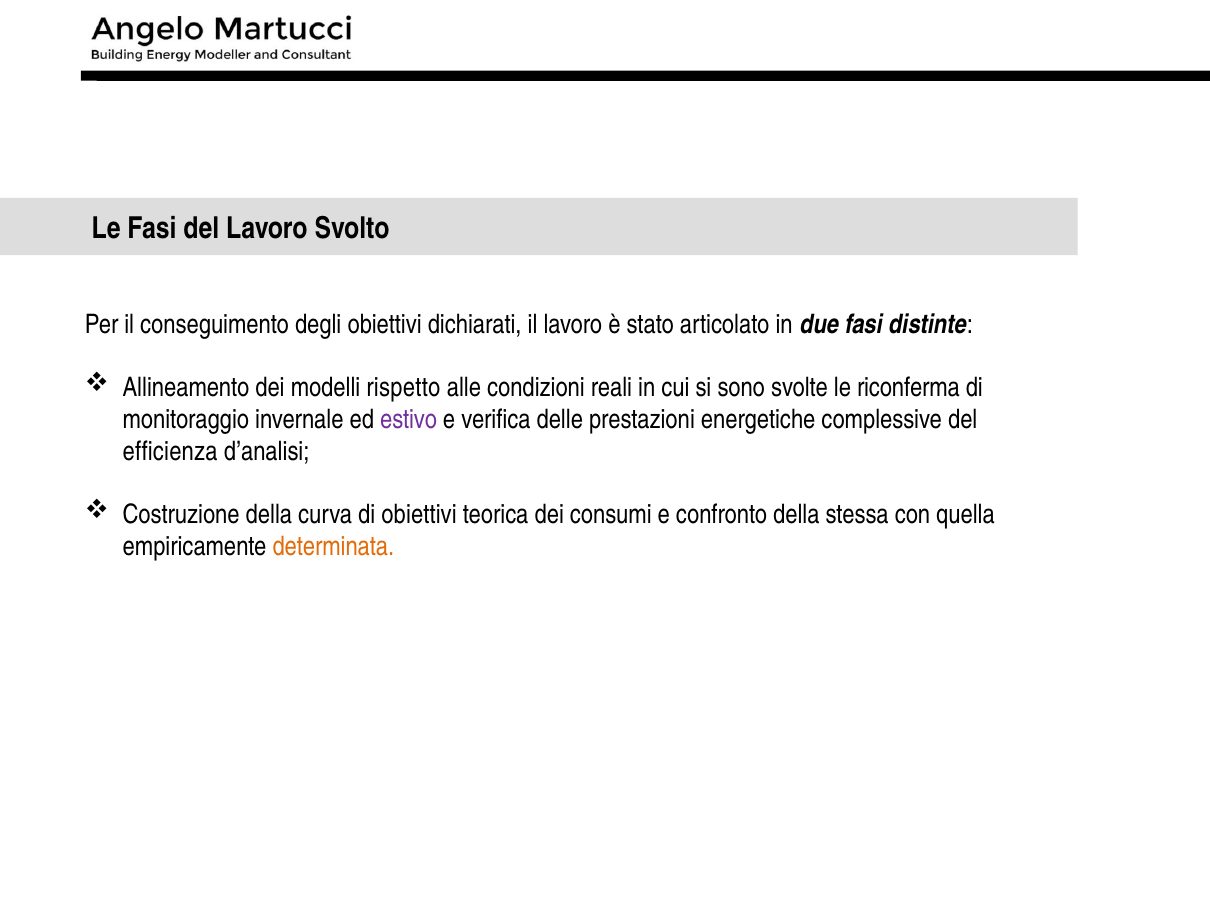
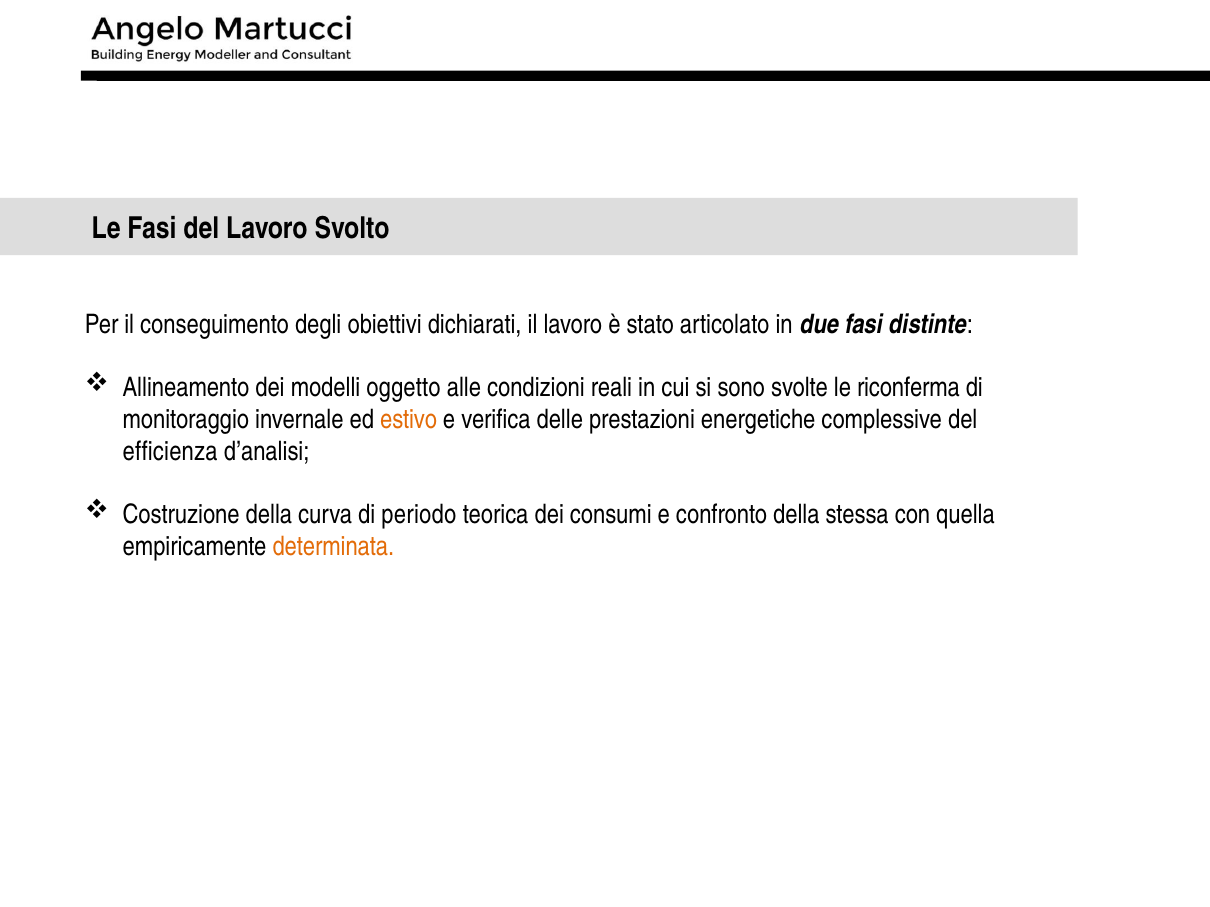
rispetto: rispetto -> oggetto (403, 388)
estivo colour: purple -> orange (409, 420)
di obiettivi: obiettivi -> periodo (419, 515)
